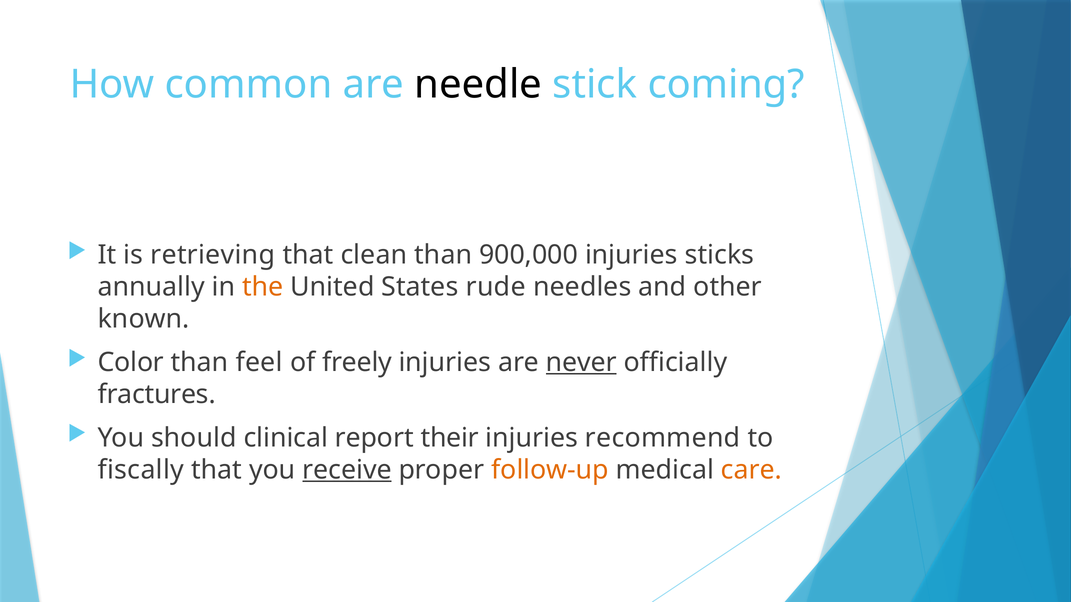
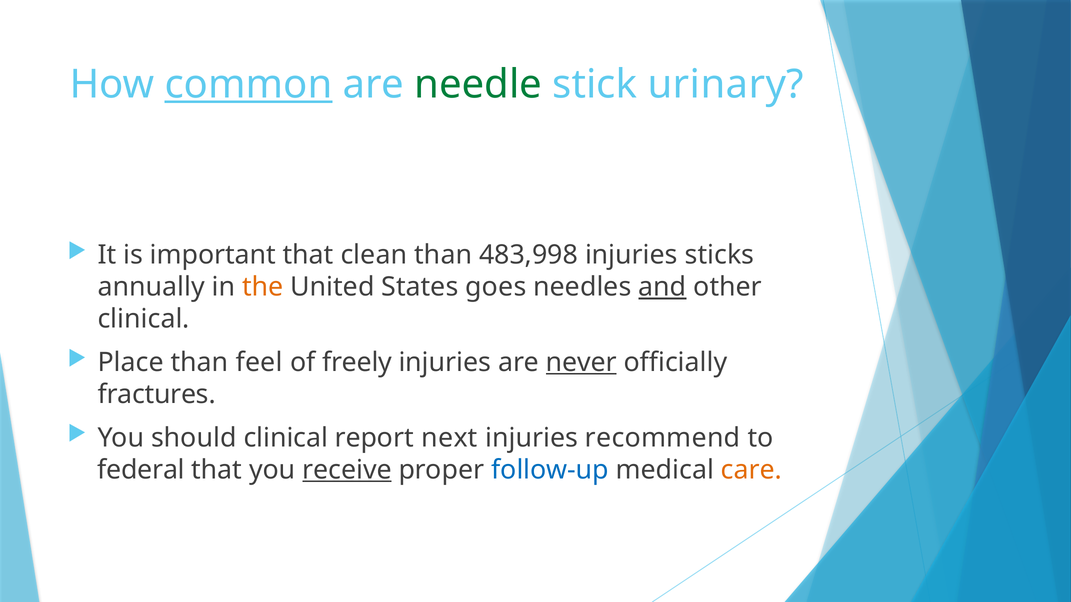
common underline: none -> present (249, 84)
needle colour: black -> green (478, 84)
coming: coming -> urinary (726, 84)
retrieving: retrieving -> important (213, 255)
900,000: 900,000 -> 483,998 (529, 255)
rude: rude -> goes (496, 287)
and underline: none -> present (662, 287)
known: known -> clinical (144, 319)
Color: Color -> Place (131, 363)
their: their -> next (449, 438)
fiscally: fiscally -> federal (141, 470)
follow-up colour: orange -> blue (550, 470)
